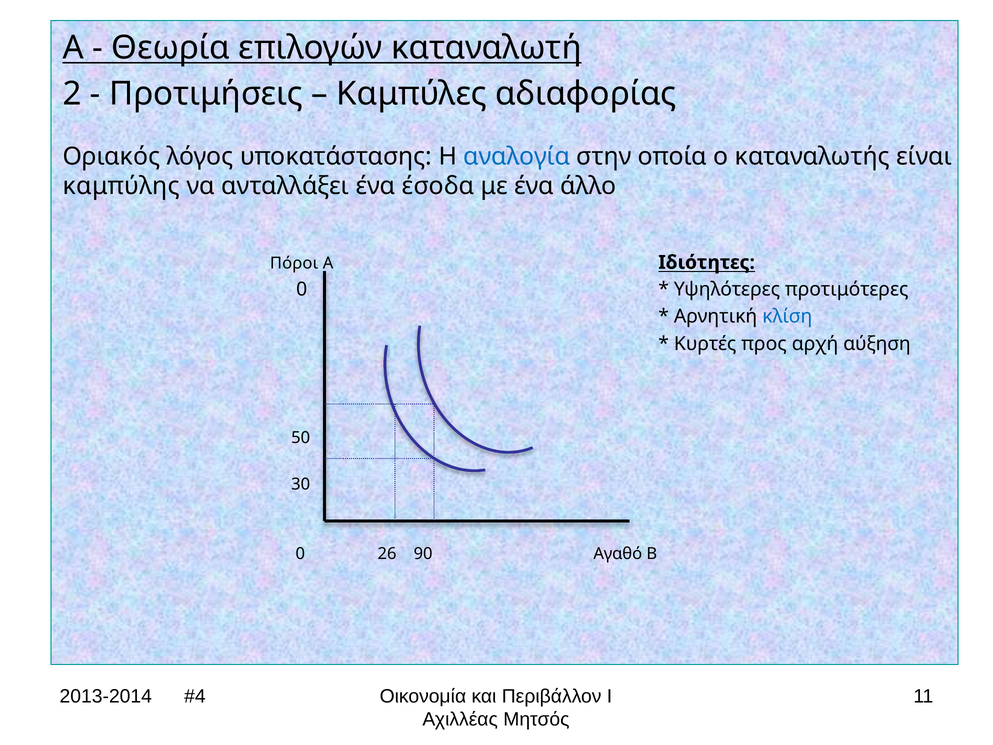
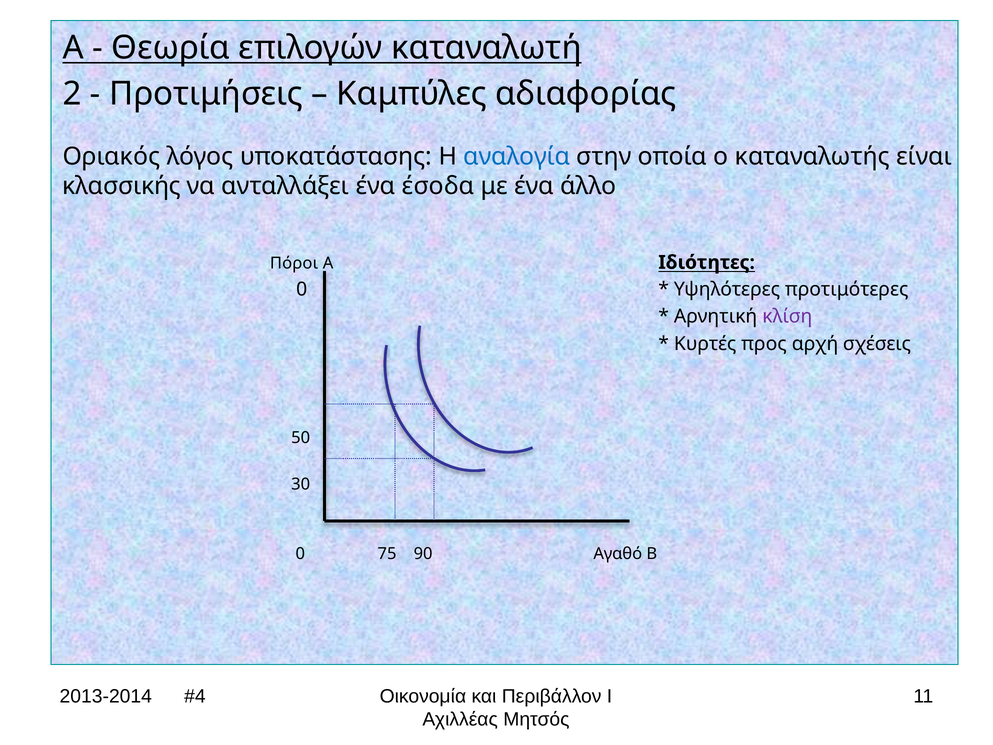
καμπύλης: καμπύλης -> κλασσικής (122, 186)
κλίση colour: blue -> purple (787, 317)
αύξηση: αύξηση -> σχέσεις (877, 344)
26: 26 -> 75 (387, 554)
